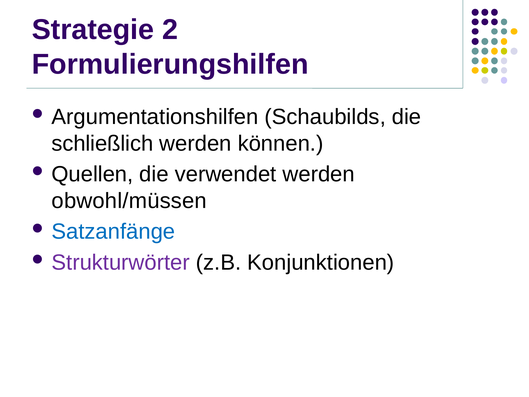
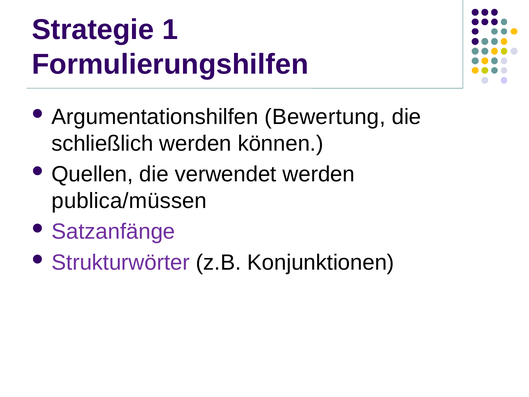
2: 2 -> 1 (170, 30)
Schaubilds: Schaubilds -> Bewertung (325, 117)
obwohl/müssen: obwohl/müssen -> publica/müssen (129, 201)
Satzanfänge colour: blue -> purple (113, 232)
